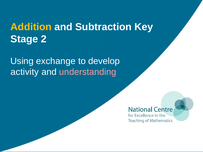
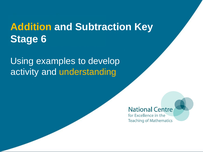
2: 2 -> 6 (44, 39)
exchange: exchange -> examples (56, 61)
understanding colour: pink -> yellow (88, 72)
